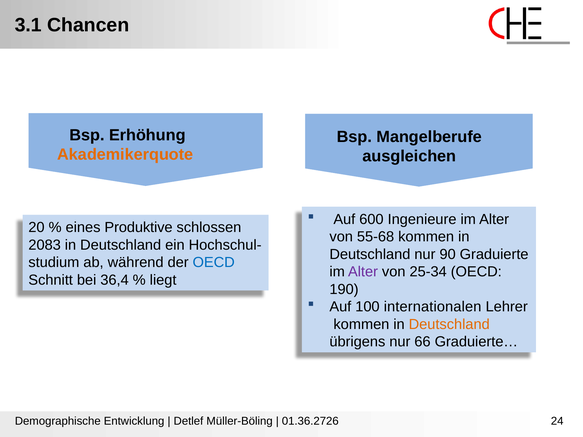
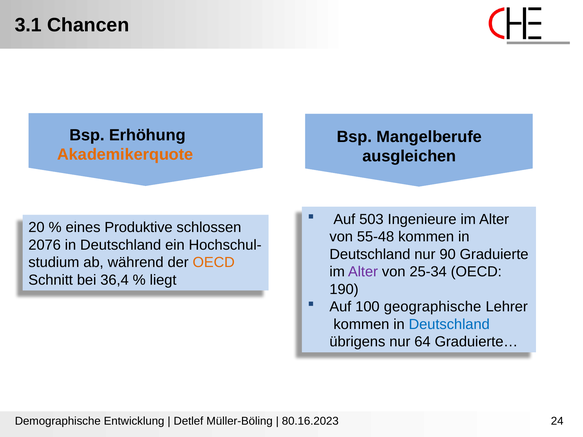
600: 600 -> 503 (371, 219)
55-68: 55-68 -> 55-48 (376, 237)
2083: 2083 -> 2076 (45, 245)
OECD colour: blue -> orange (214, 263)
internationalen: internationalen -> geographische (433, 307)
Deutschland colour: orange -> blue (449, 324)
66: 66 -> 64 (423, 342)
01.36.2726: 01.36.2726 -> 80.16.2023 (310, 421)
